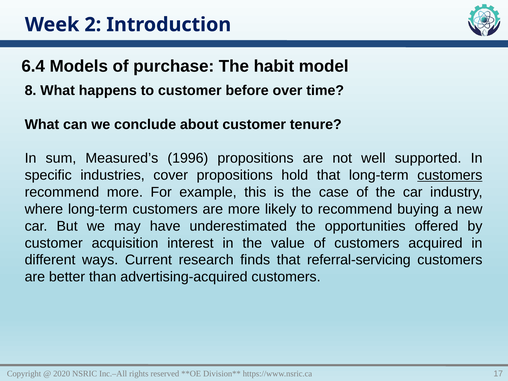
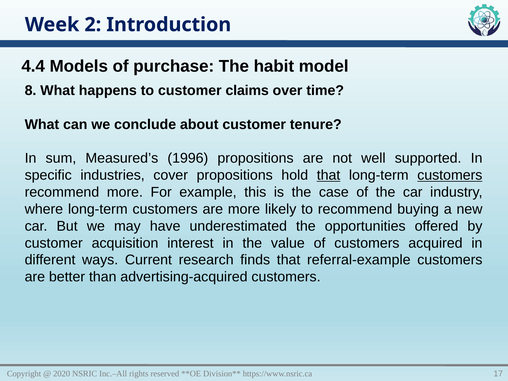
6.4: 6.4 -> 4.4 (33, 66)
before: before -> claims (247, 91)
that underline: none -> present (329, 175)
referral-servicing: referral-servicing -> referral-example (359, 260)
